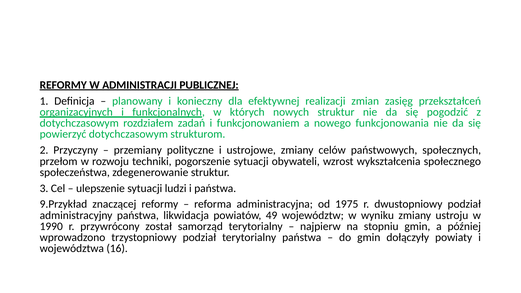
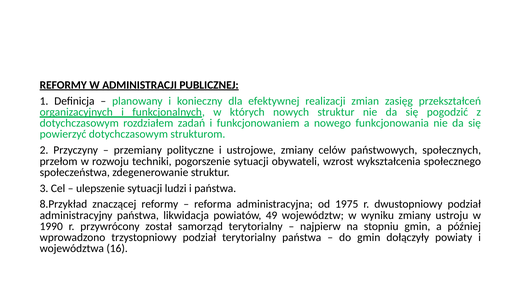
9.Przykład: 9.Przykład -> 8.Przykład (63, 204)
